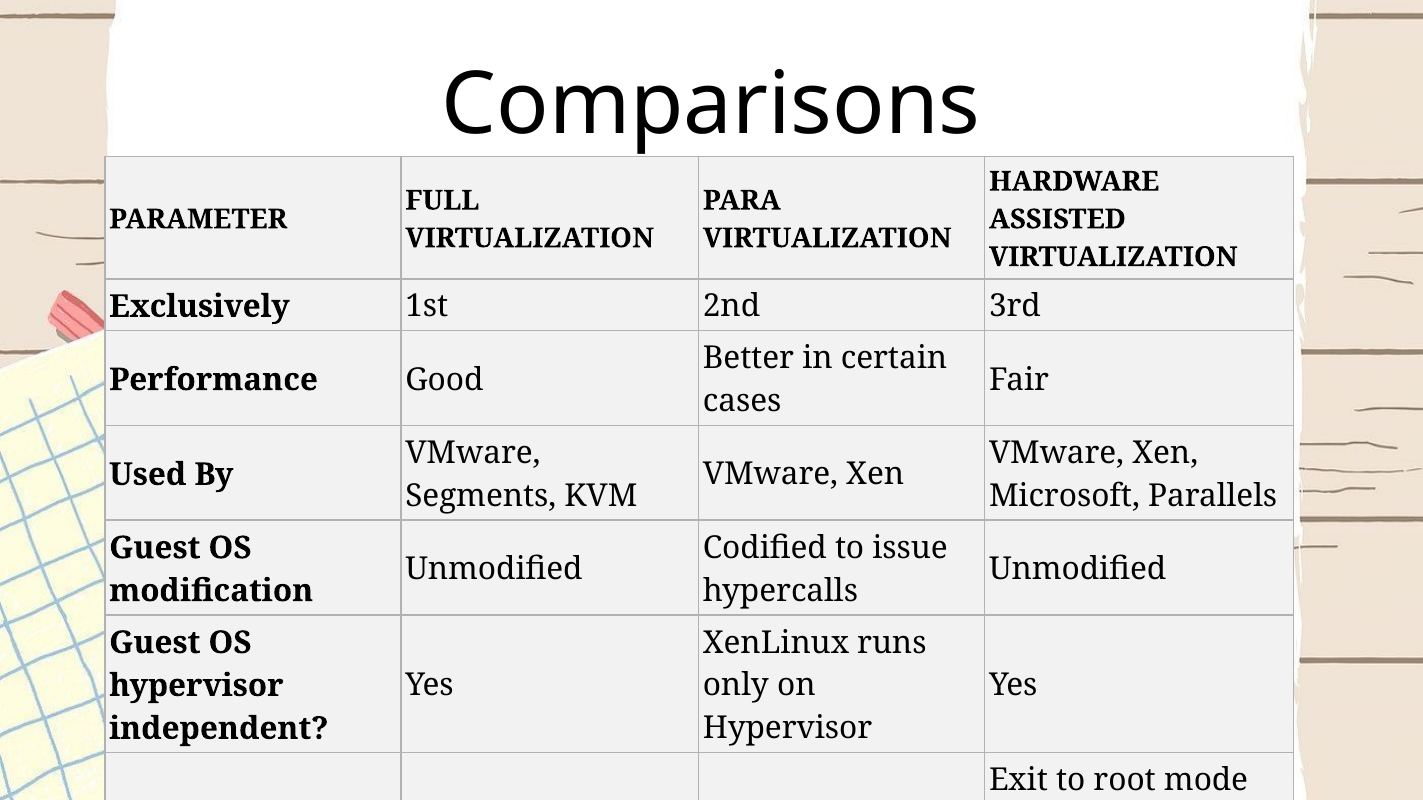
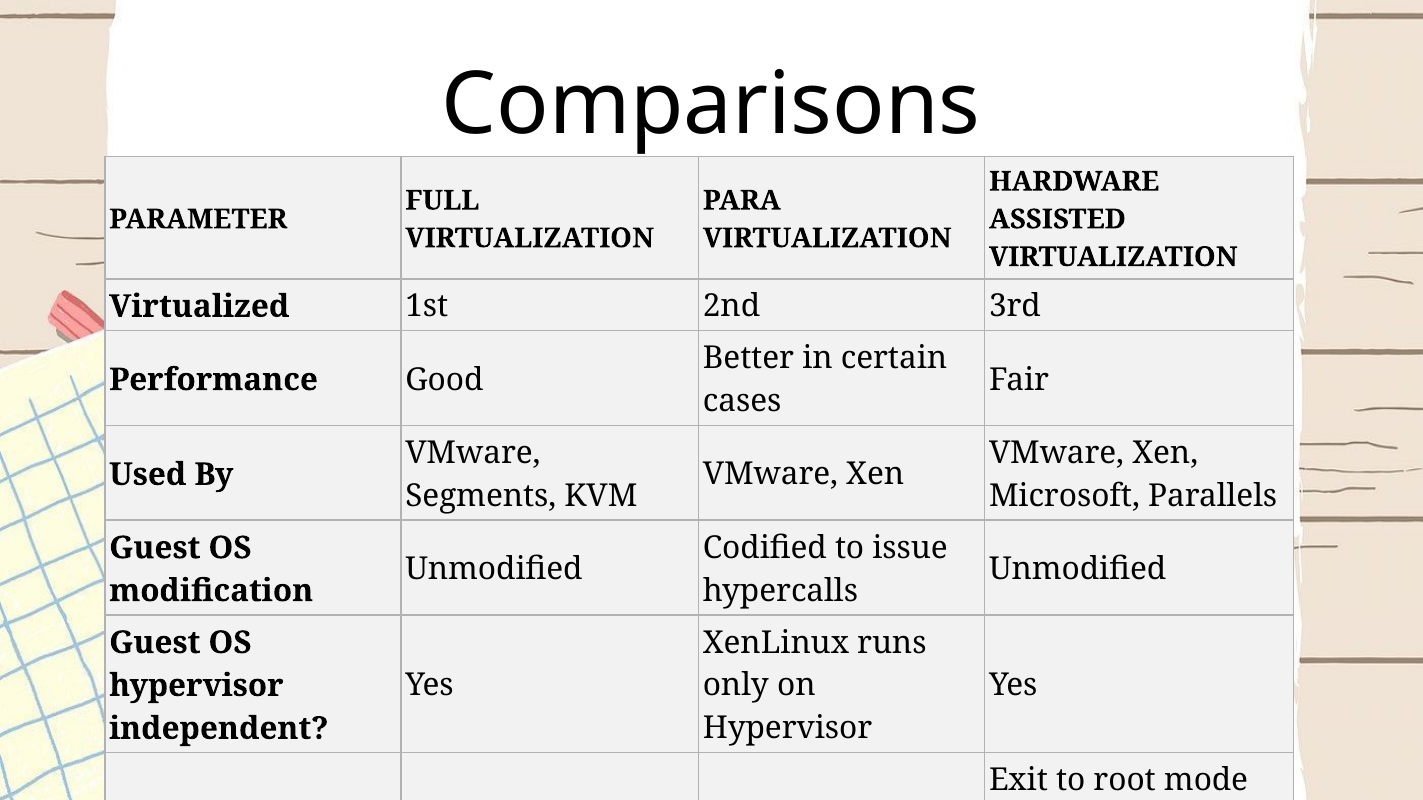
Exclusively: Exclusively -> Virtualized (199, 307)
